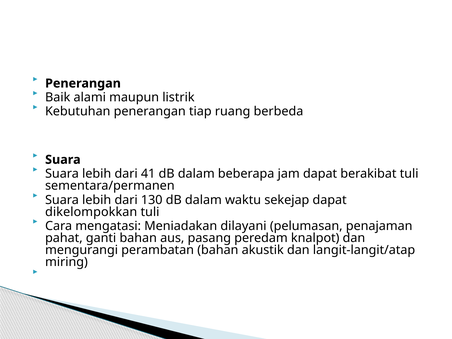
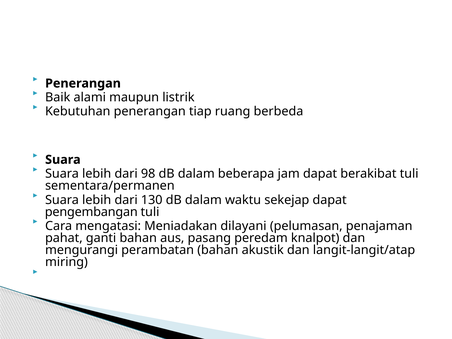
41: 41 -> 98 (148, 174)
dikelompokkan: dikelompokkan -> pengembangan (91, 212)
